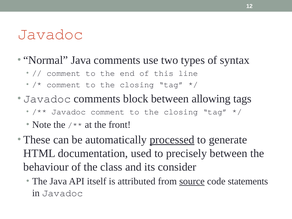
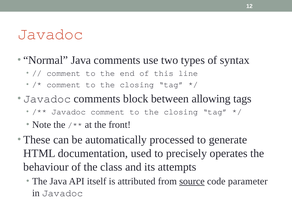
processed underline: present -> none (172, 140)
precisely between: between -> operates (229, 153)
consider: consider -> attempts (177, 167)
statements: statements -> parameter (248, 181)
